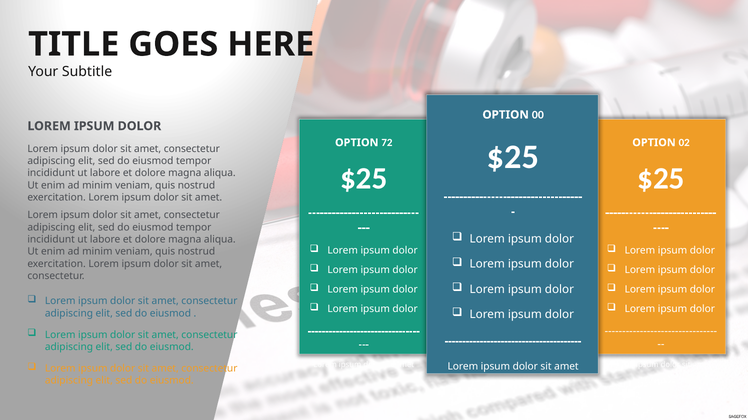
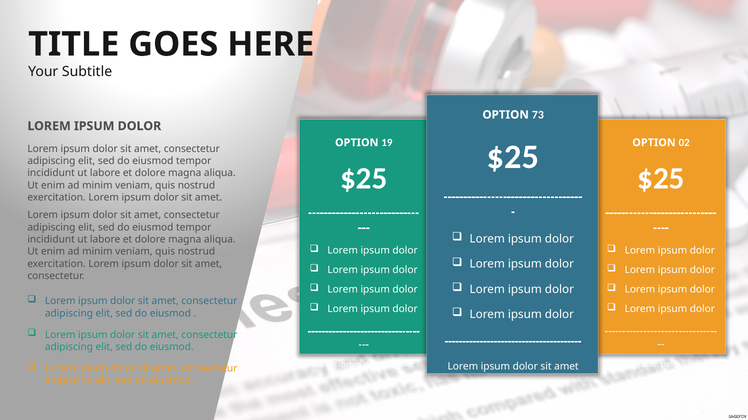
00: 00 -> 73 (538, 115)
72: 72 -> 19 (387, 143)
